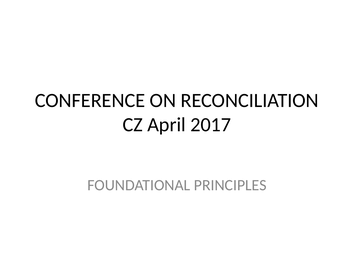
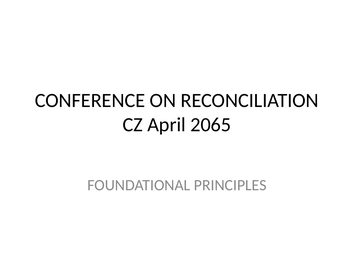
2017: 2017 -> 2065 (211, 124)
